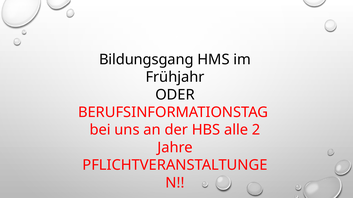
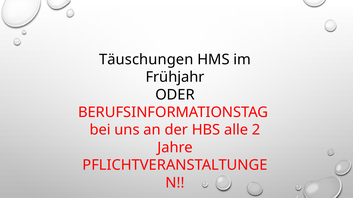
Bildungsgang: Bildungsgang -> Täuschungen (146, 60)
